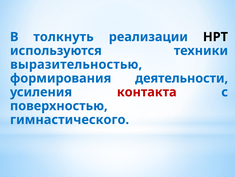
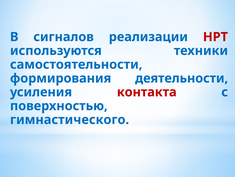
толкнуть: толкнуть -> сигналов (64, 37)
НРТ colour: black -> red (215, 37)
выразительностью: выразительностью -> самостоятельности (76, 64)
